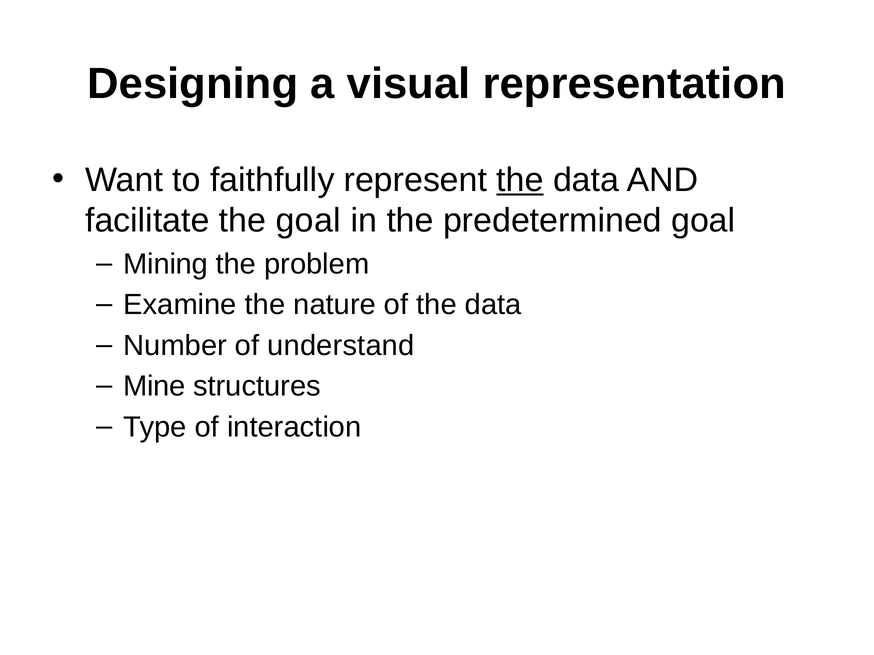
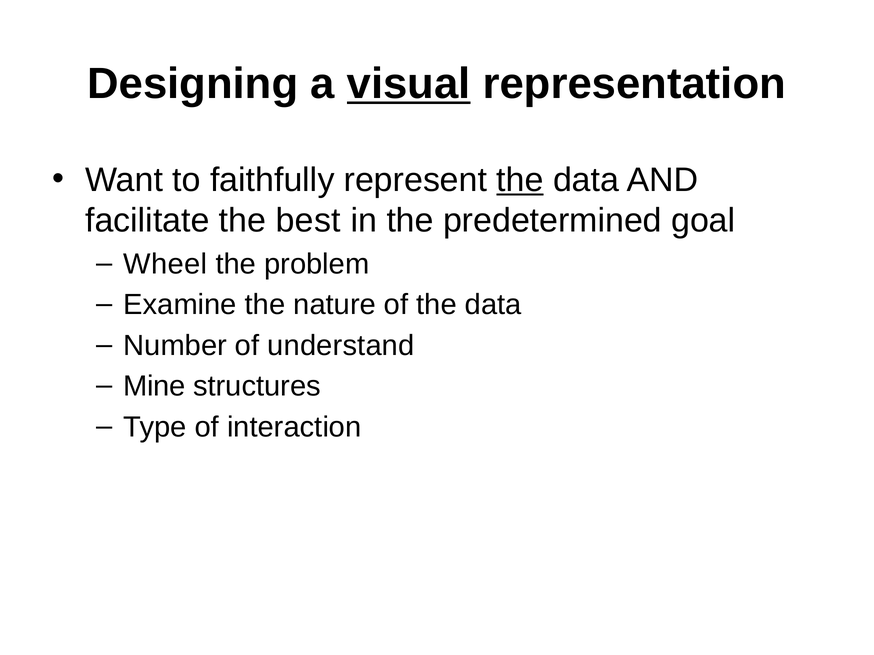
visual underline: none -> present (409, 84)
the goal: goal -> best (308, 221)
Mining: Mining -> Wheel (165, 264)
